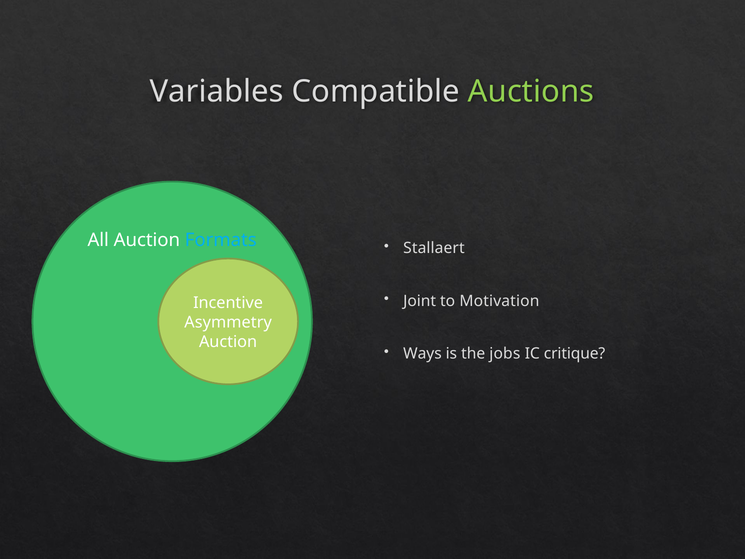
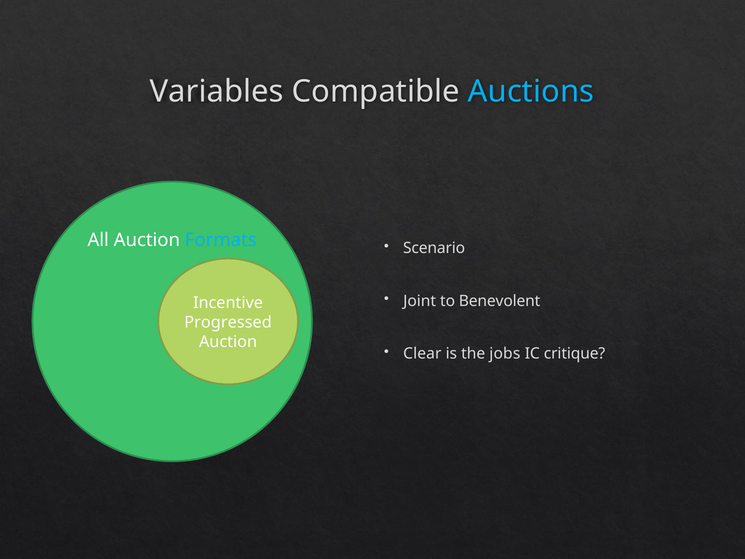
Auctions colour: light green -> light blue (531, 91)
Stallaert: Stallaert -> Scenario (434, 248)
Motivation: Motivation -> Benevolent (500, 301)
Asymmetry: Asymmetry -> Progressed (228, 322)
Ways: Ways -> Clear (422, 353)
